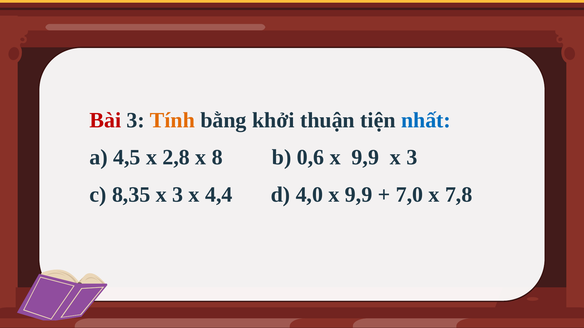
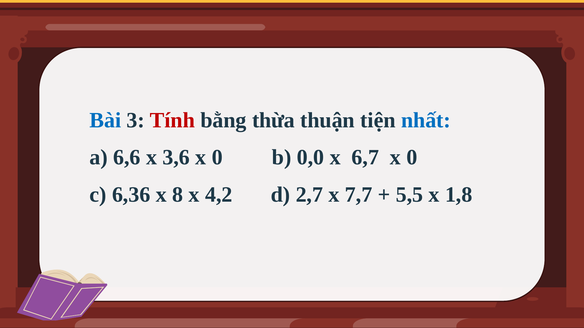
Bài colour: red -> blue (105, 120)
Tính colour: orange -> red (172, 120)
khởi: khởi -> thừa (273, 120)
4,5: 4,5 -> 6,6 (127, 158)
2,8: 2,8 -> 3,6 (176, 158)
8: 8 -> 0 (217, 158)
0,6: 0,6 -> 0,0 (311, 158)
9,9: 9,9 -> 6,7 (365, 158)
3: 3 -> 0 (412, 158)
8,35: 8,35 -> 6,36 (131, 195)
3: 3 -> 8 (178, 195)
4,4: 4,4 -> 4,2 (219, 195)
4,0: 4,0 -> 2,7 (309, 195)
9,9: 9,9 -> 7,7 (359, 195)
7,0: 7,0 -> 5,5 (409, 195)
7,8: 7,8 -> 1,8 (459, 195)
